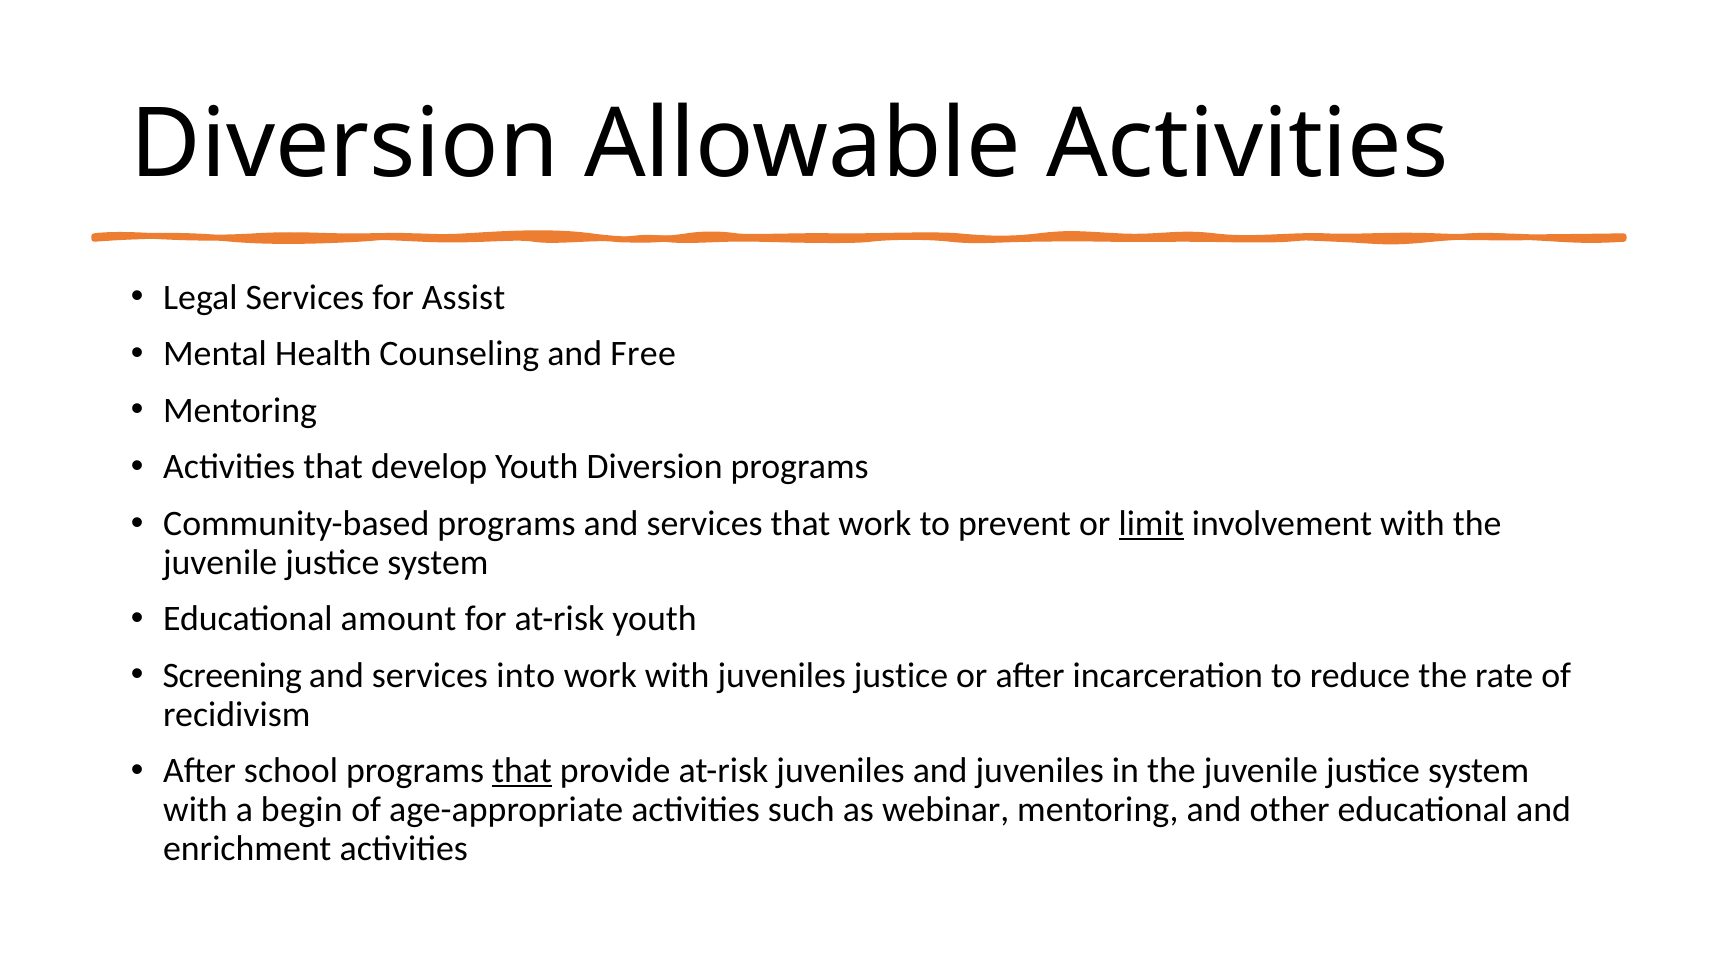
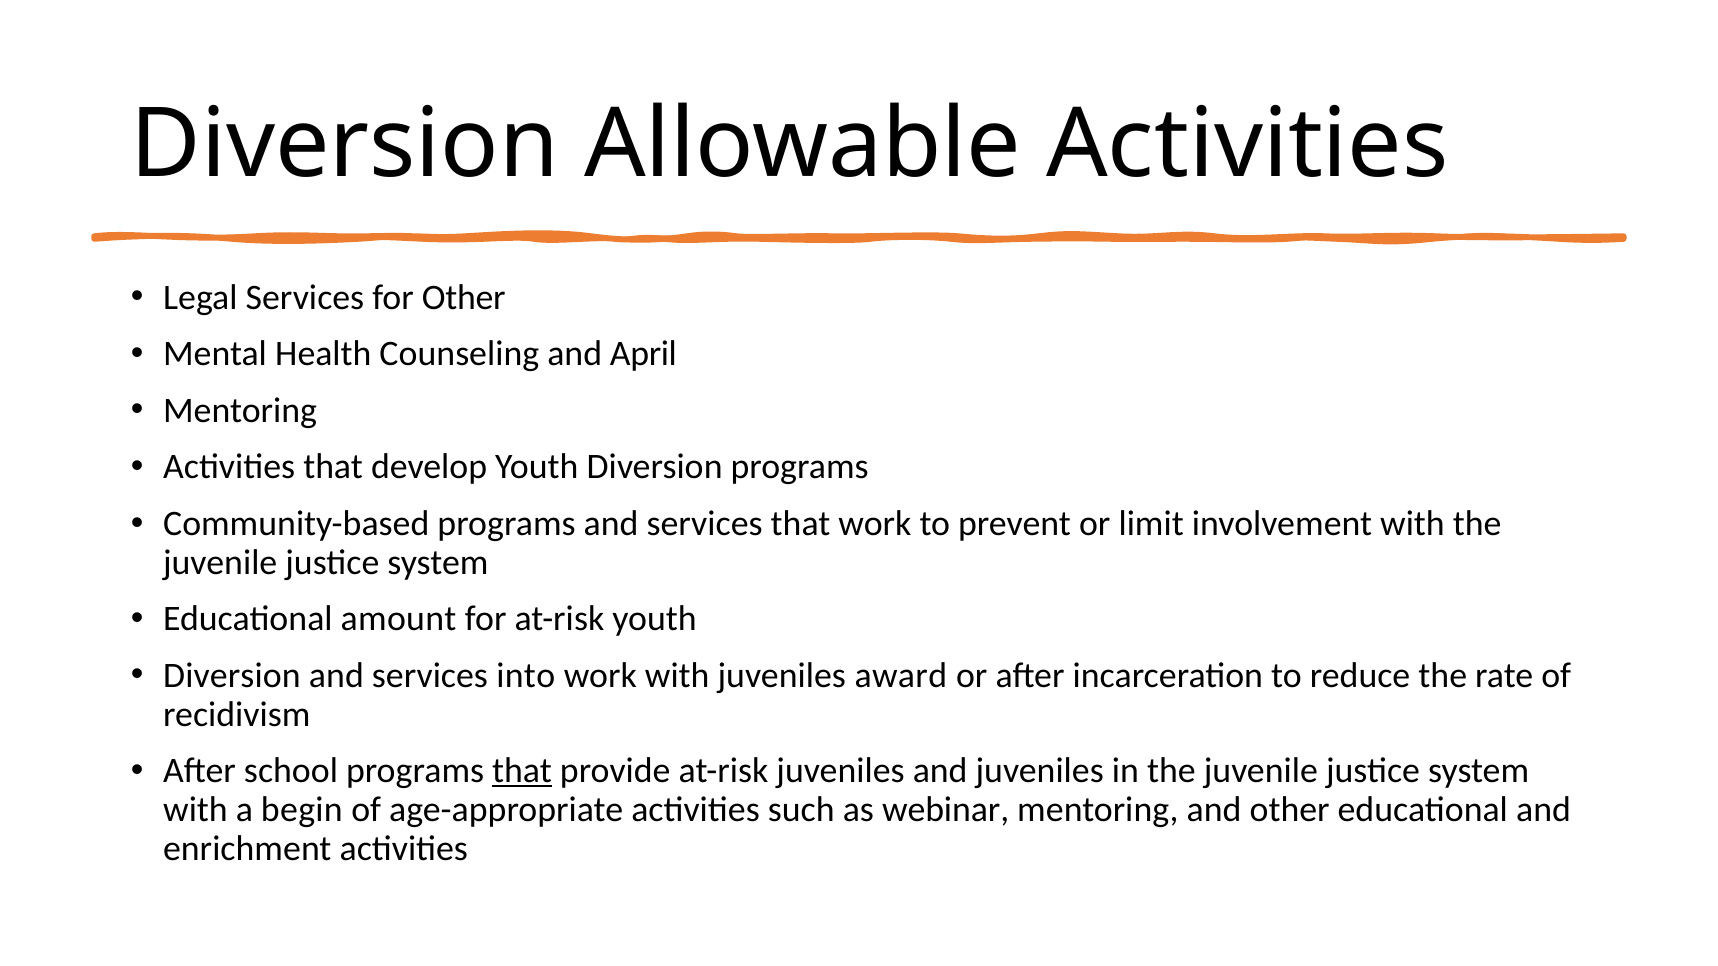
for Assist: Assist -> Other (464, 297)
Free: Free -> April (643, 354)
limit underline: present -> none (1151, 524)
Screening: Screening -> Diversion (232, 676)
juveniles justice: justice -> award (901, 676)
